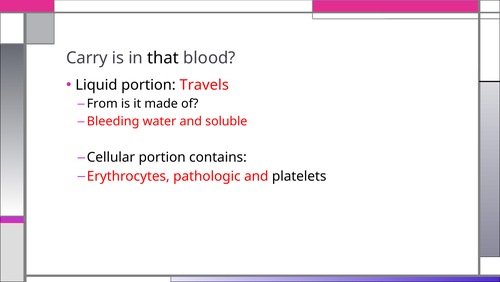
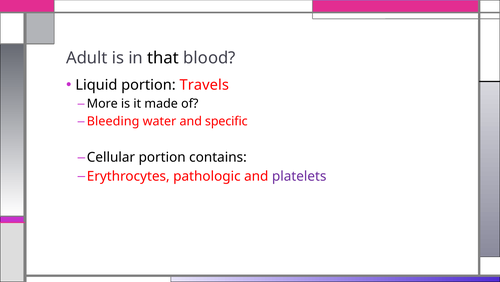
Carry: Carry -> Adult (87, 58)
From: From -> More (102, 103)
soluble: soluble -> specific (226, 121)
platelets colour: black -> purple (299, 176)
